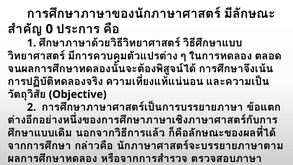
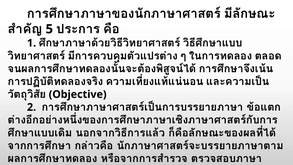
0: 0 -> 5 (49, 29)
